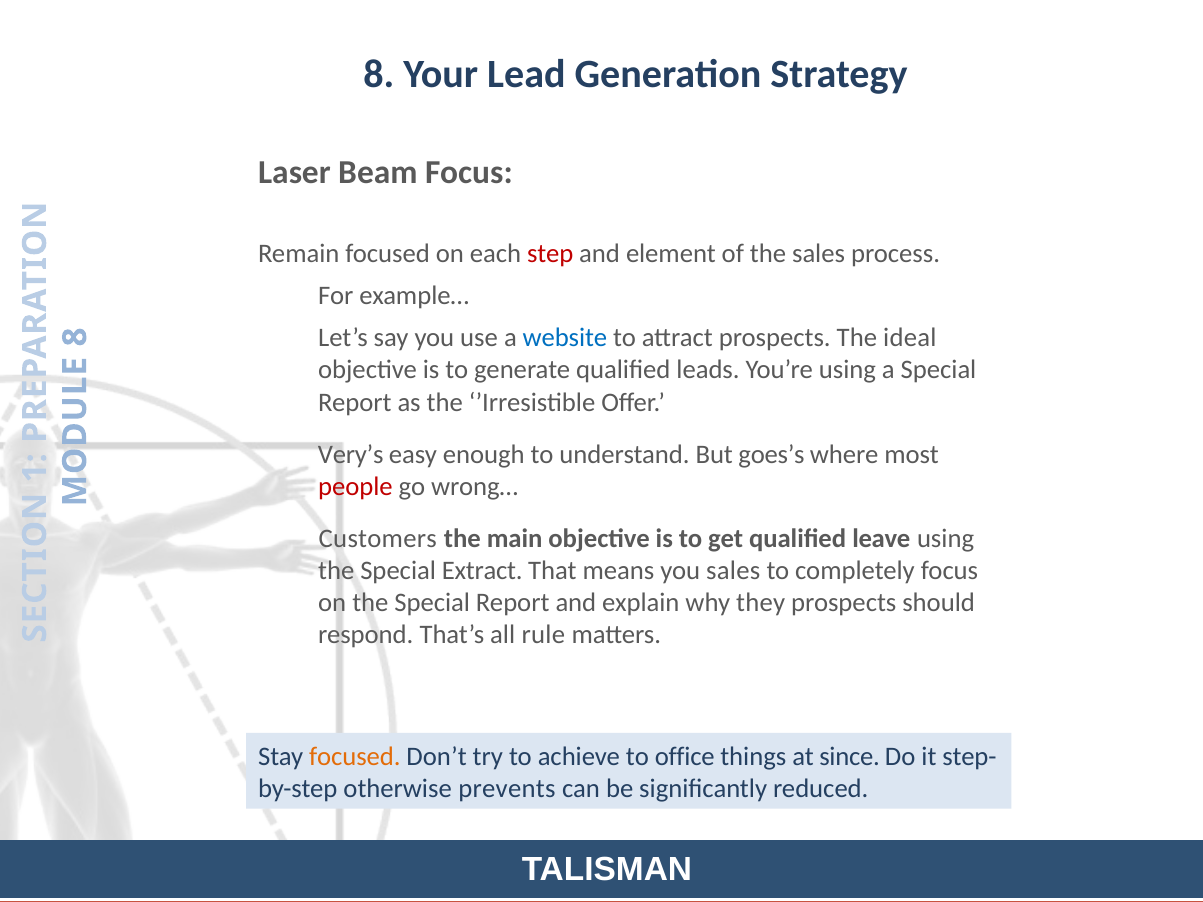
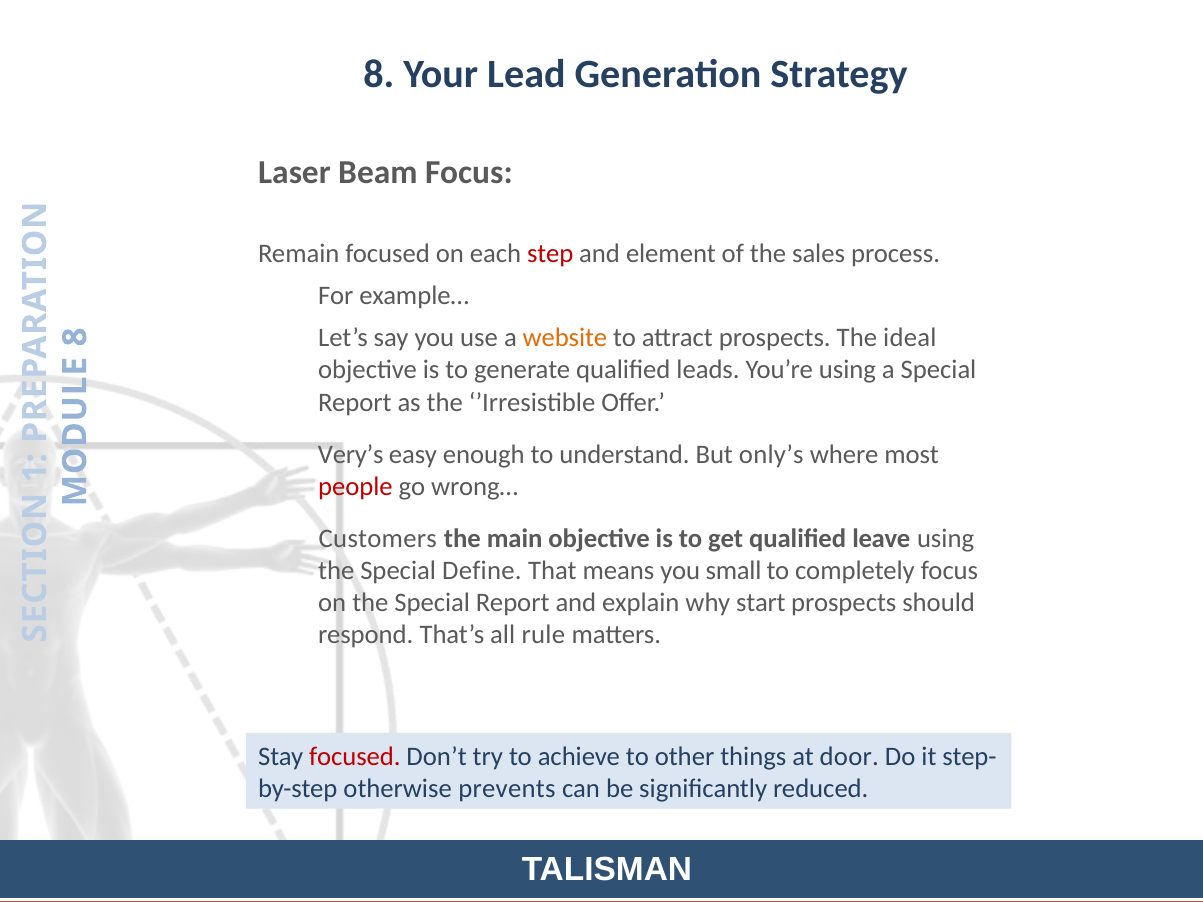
website colour: blue -> orange (565, 338)
goes’s: goes’s -> only’s (771, 454)
Extract: Extract -> Define (482, 571)
you sales: sales -> small (734, 571)
they: they -> start (761, 603)
focused colour: orange -> red (355, 757)
office: office -> other (685, 757)
since: since -> door (849, 757)
